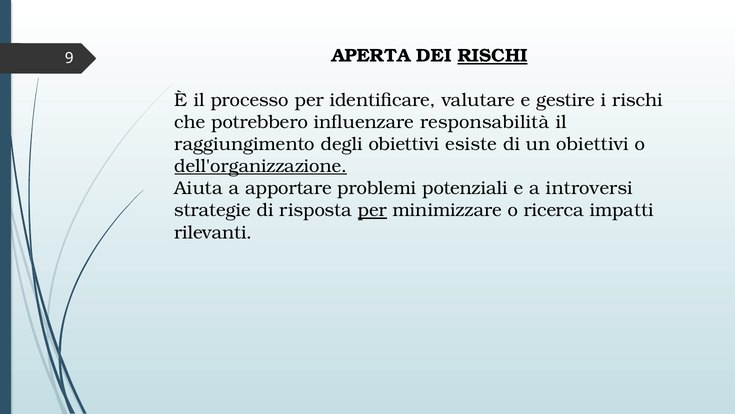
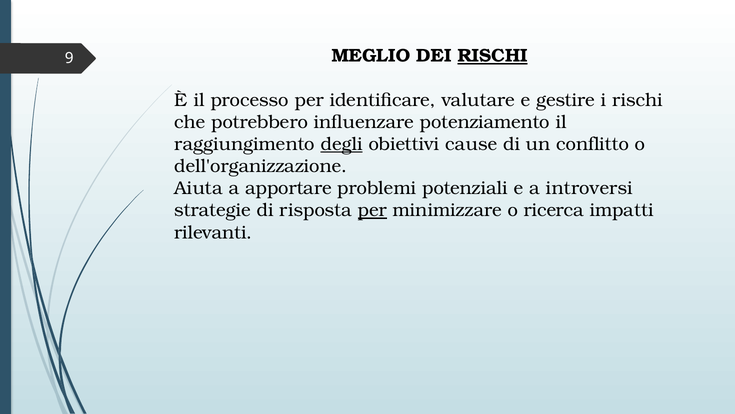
APERTA: APERTA -> MEGLIO (371, 56)
responsabilità: responsabilità -> potenziamento (485, 122)
degli underline: none -> present (342, 144)
esiste: esiste -> cause (471, 144)
un obiettivi: obiettivi -> conflitto (593, 144)
dell'organizzazione underline: present -> none (261, 166)
